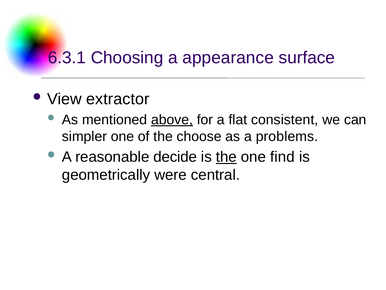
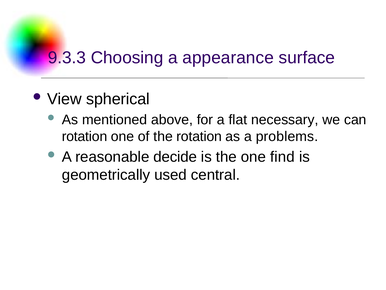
6.3.1: 6.3.1 -> 9.3.3 (67, 58)
extractor: extractor -> spherical (118, 99)
above underline: present -> none (172, 120)
consistent: consistent -> necessary (285, 120)
simpler: simpler -> rotation (85, 136)
the choose: choose -> rotation (199, 136)
the underline: present -> none (226, 157)
were: were -> used (171, 175)
